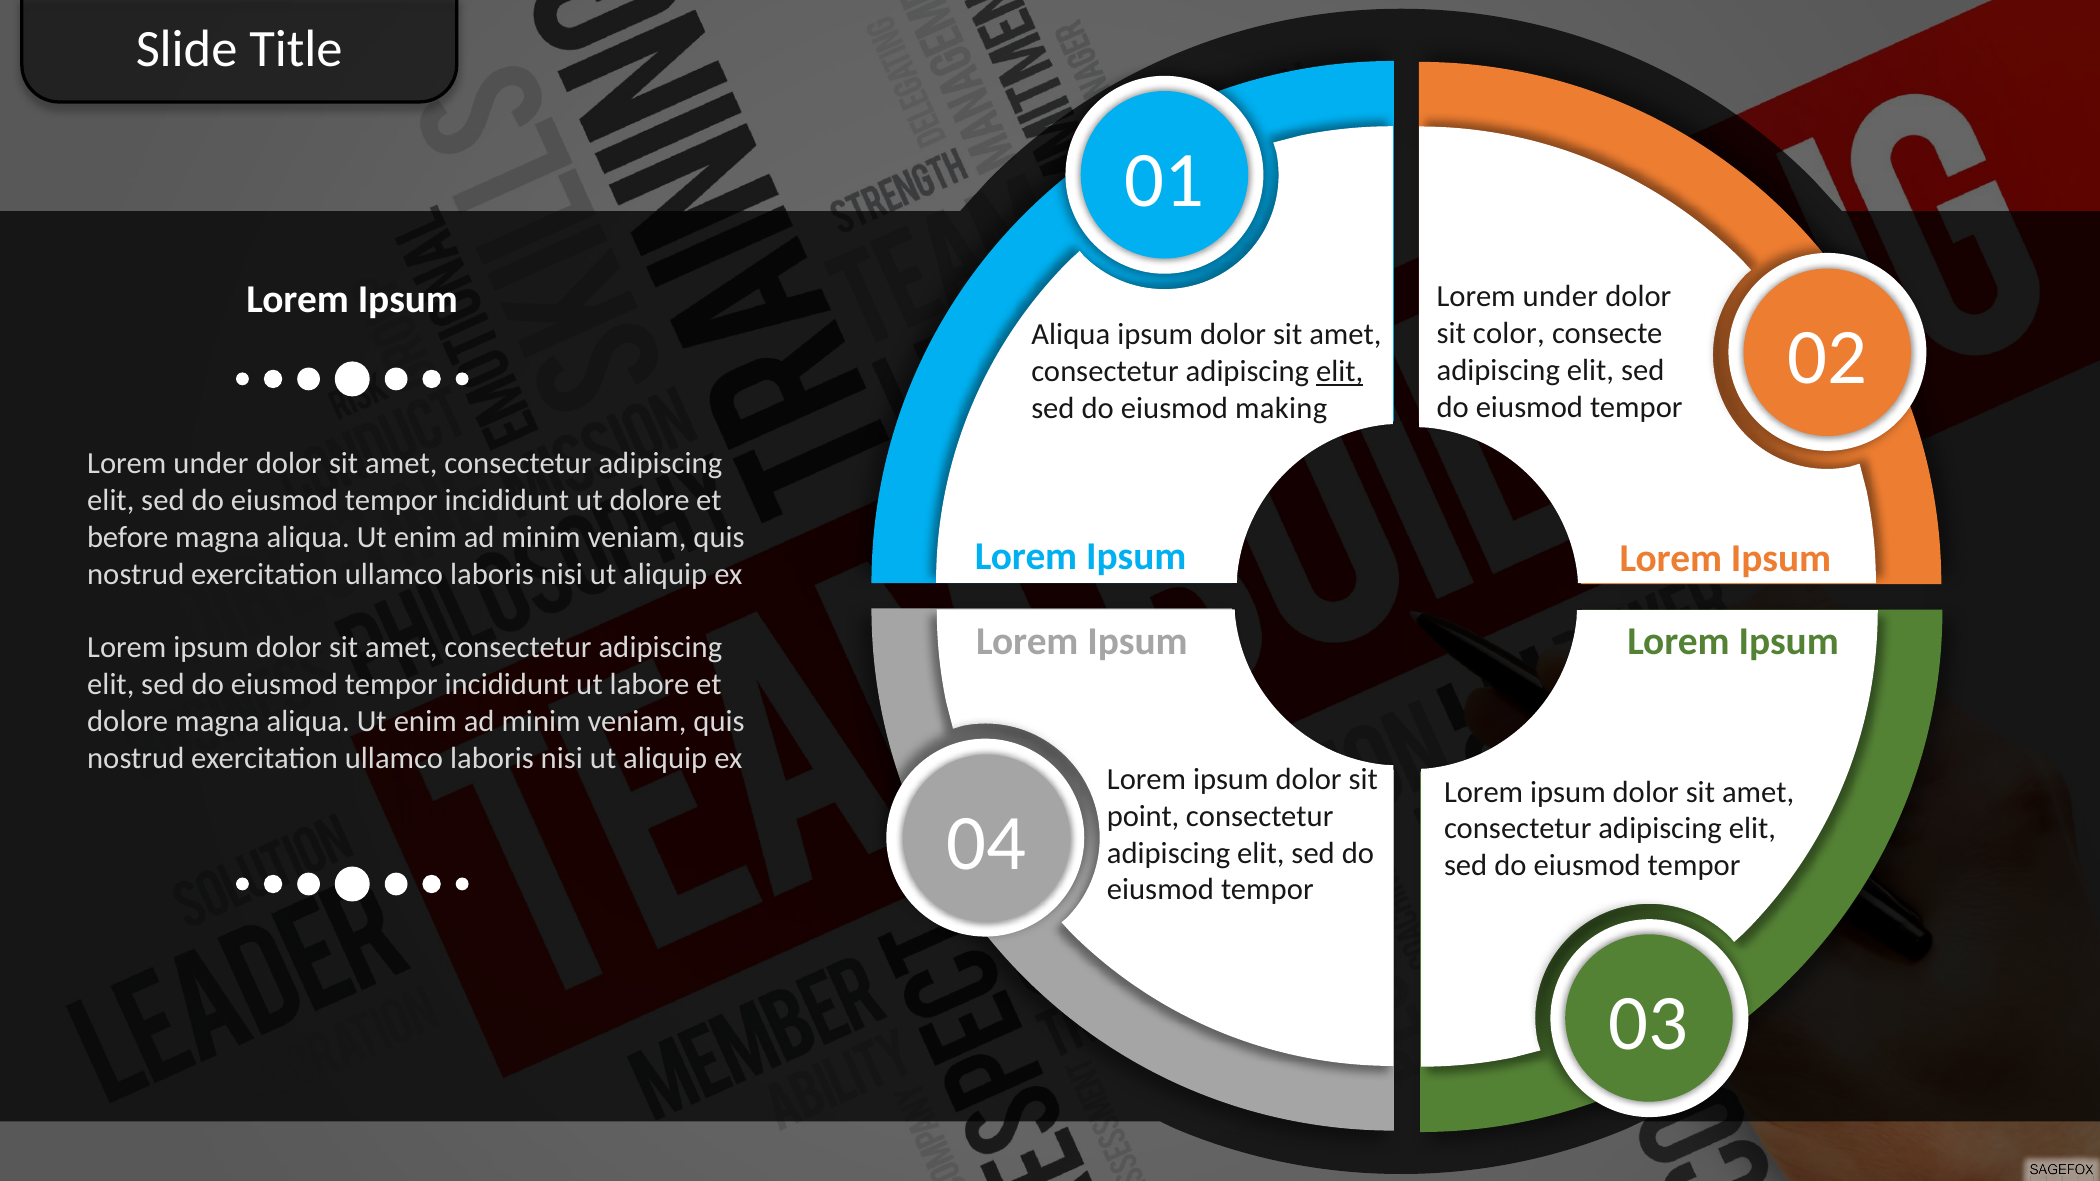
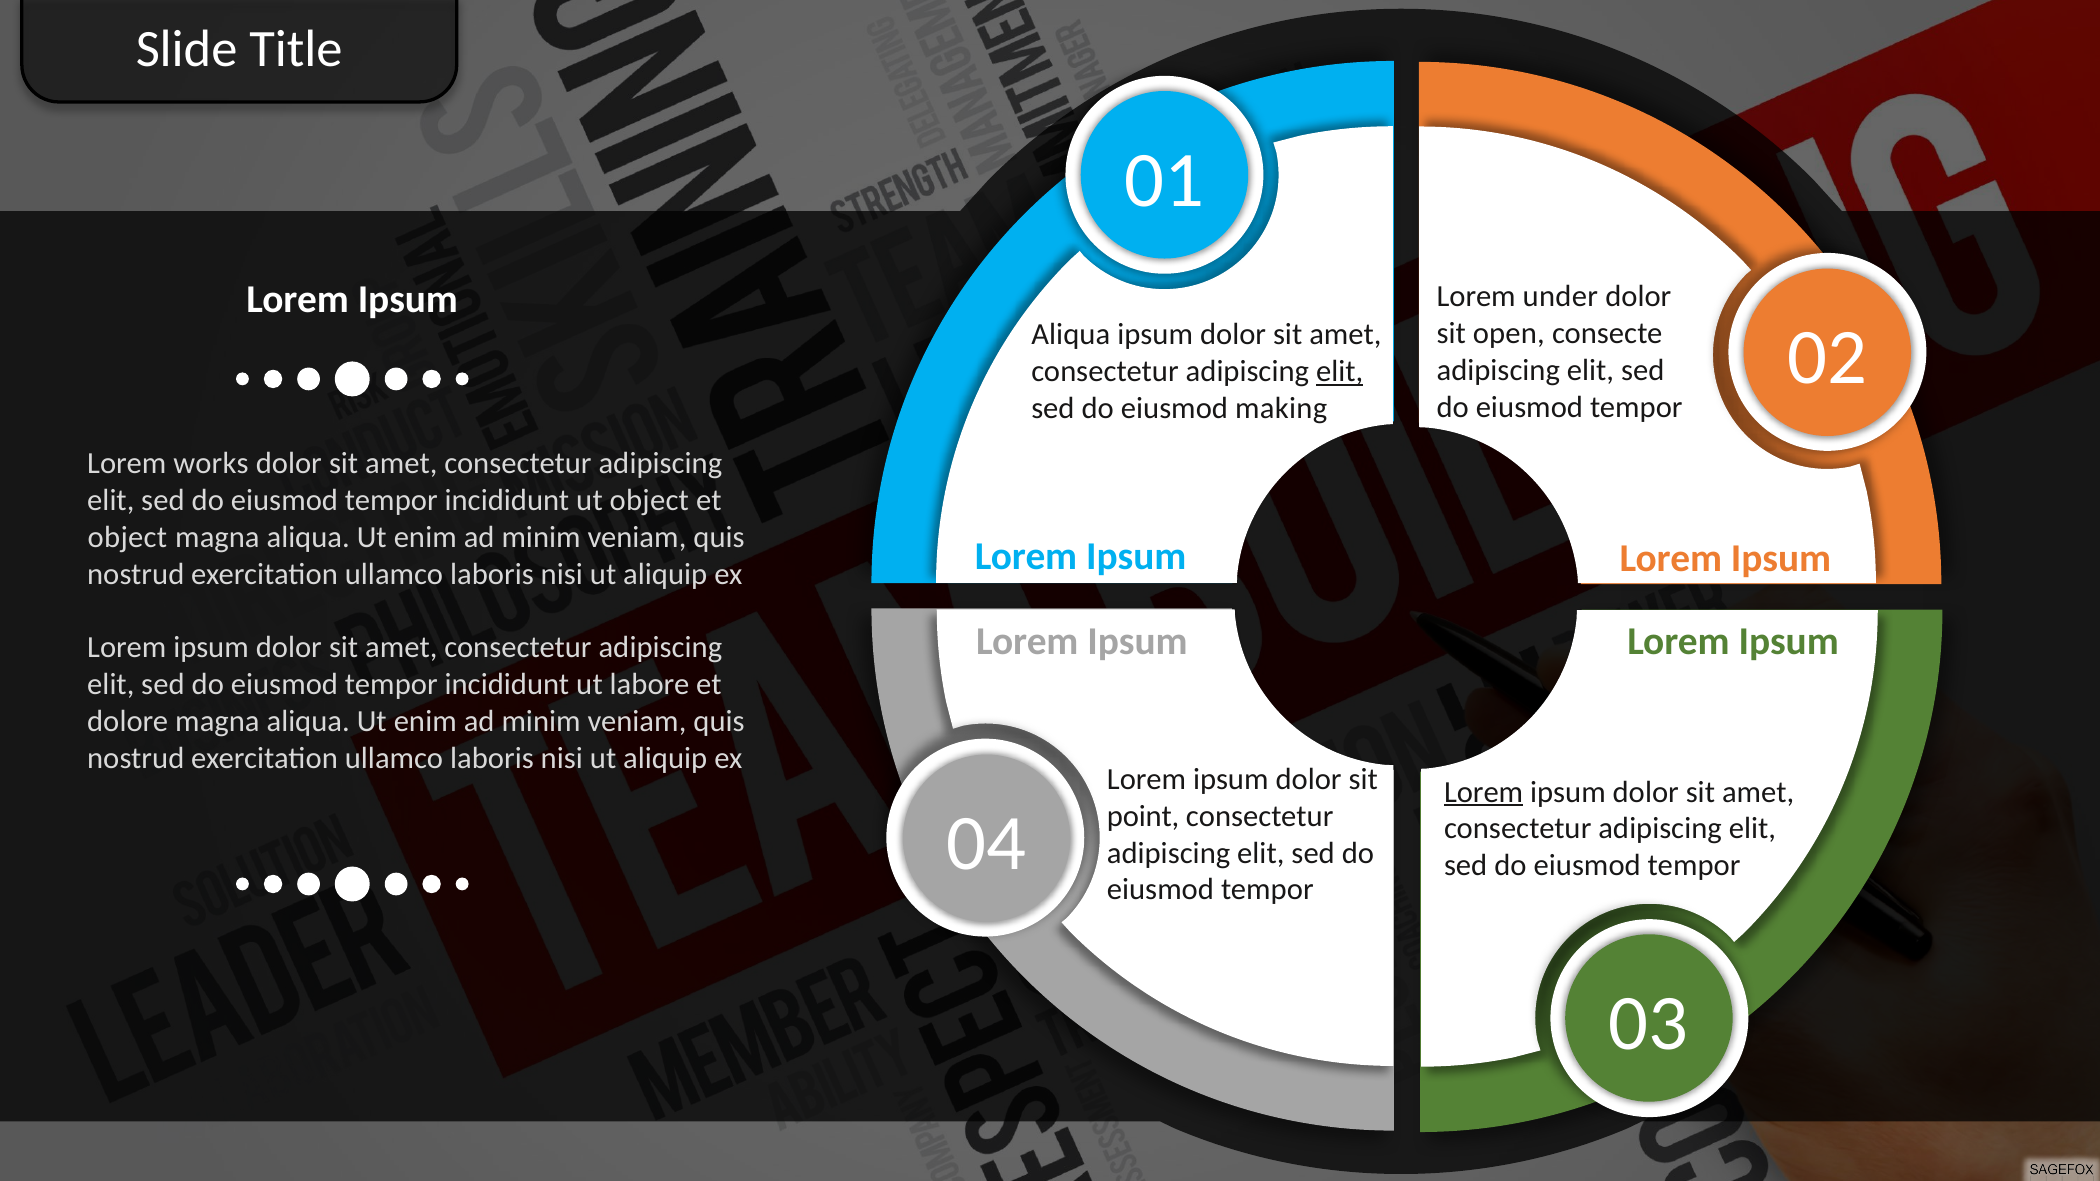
color: color -> open (1509, 334)
under: under -> works (211, 464)
ut dolore: dolore -> object (649, 501)
before: before -> object (127, 537)
Lorem underline: none -> present (1484, 792)
